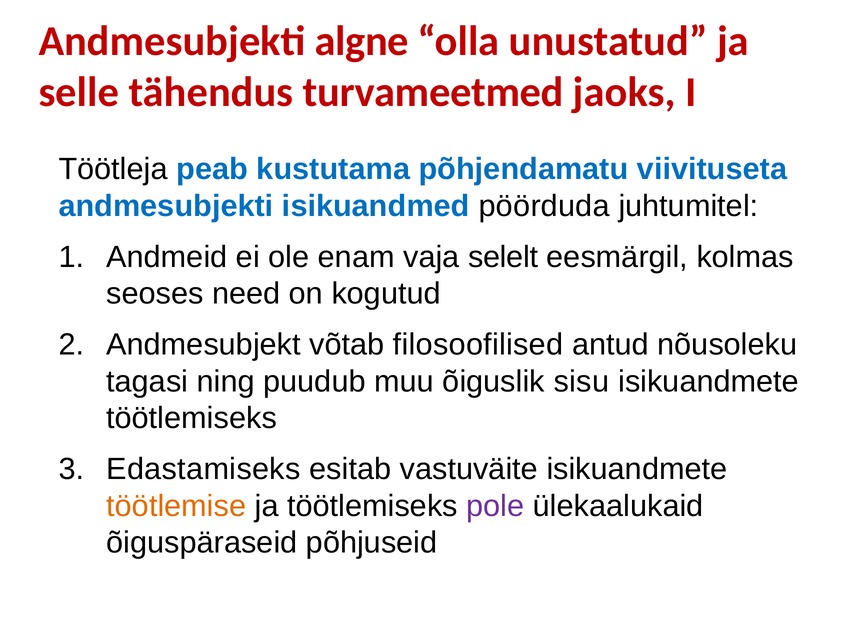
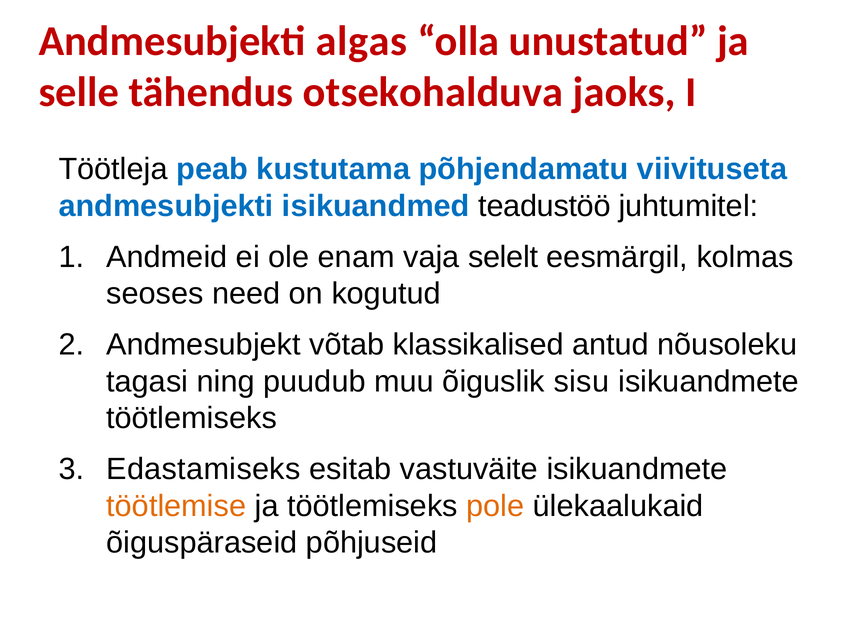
algne: algne -> algas (361, 41)
turvameetmed: turvameetmed -> otsekohalduva (433, 92)
pöörduda: pöörduda -> teadustöö (545, 206)
filosoofilised: filosoofilised -> klassikalised (478, 345)
pole colour: purple -> orange (495, 506)
